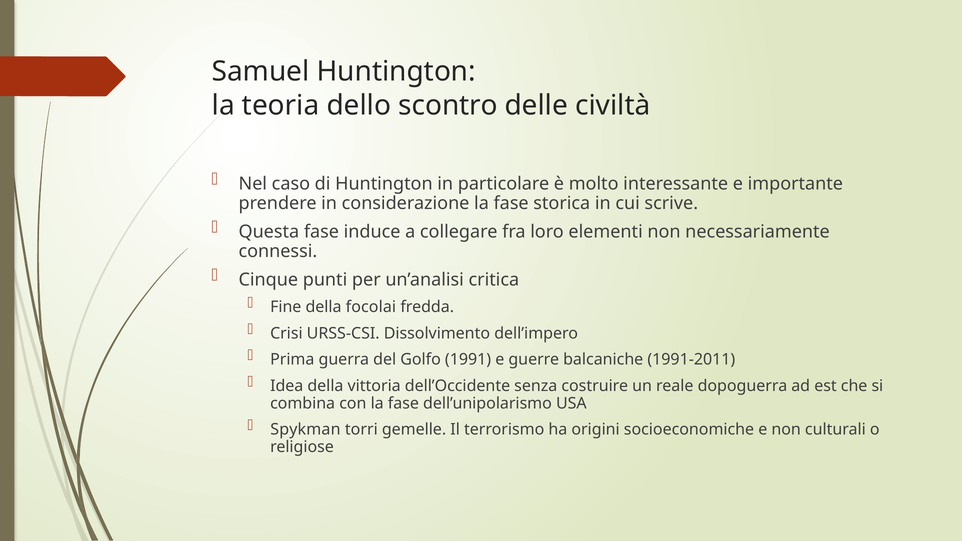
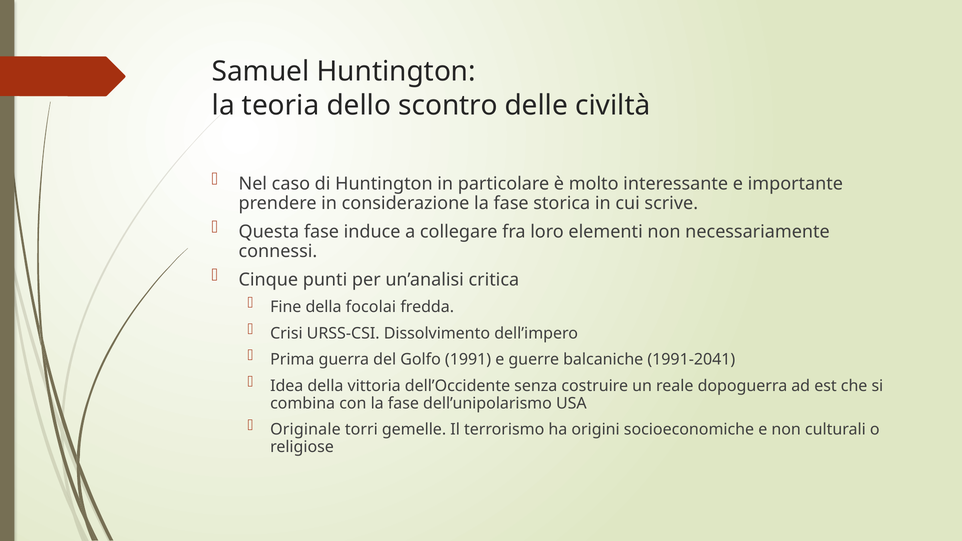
1991-2011: 1991-2011 -> 1991-2041 (691, 360)
Spykman: Spykman -> Originale (305, 430)
